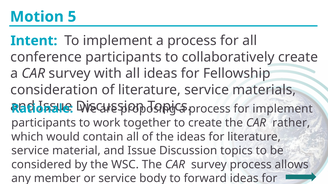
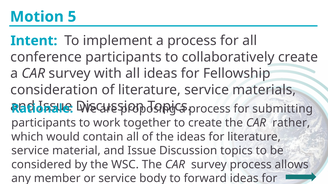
for implement: implement -> submitting (283, 109)
